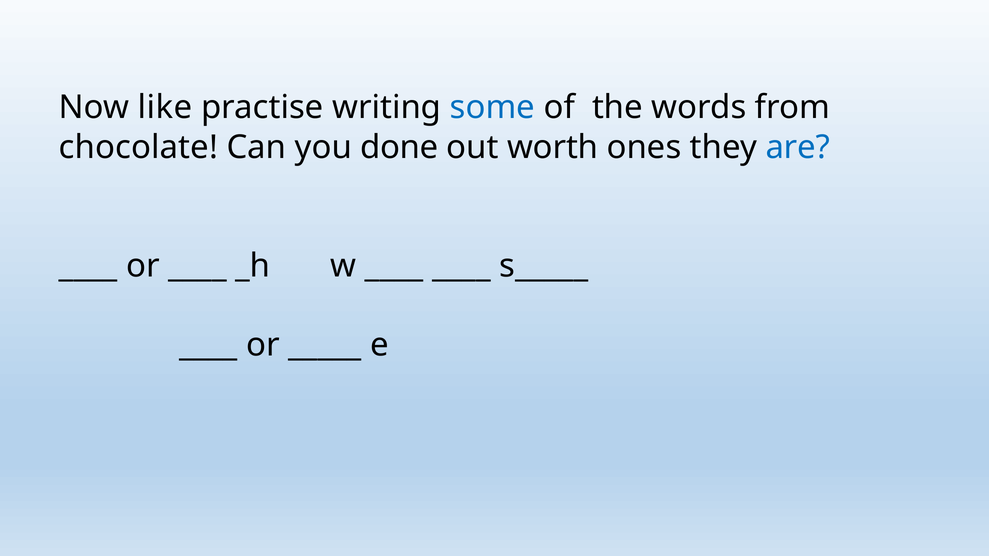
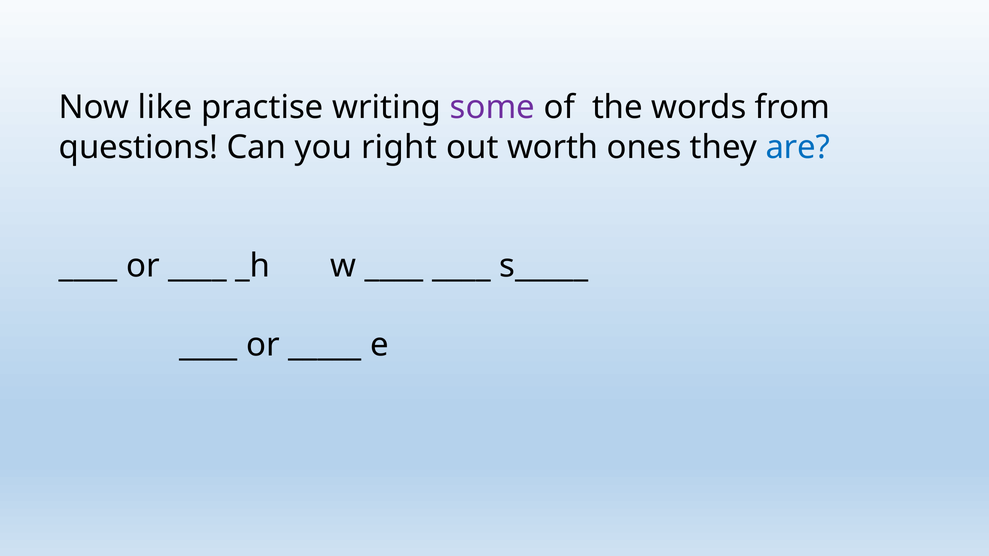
some colour: blue -> purple (492, 108)
chocolate: chocolate -> questions (139, 147)
done: done -> right (399, 147)
